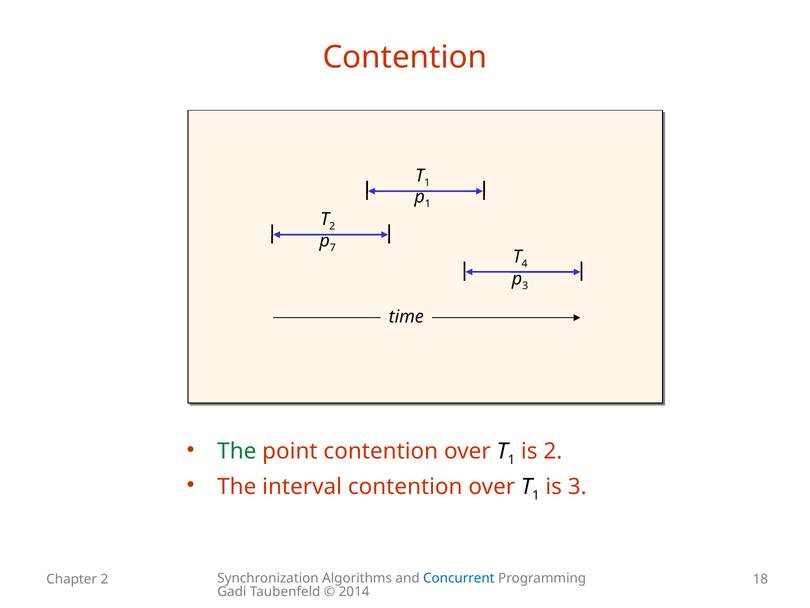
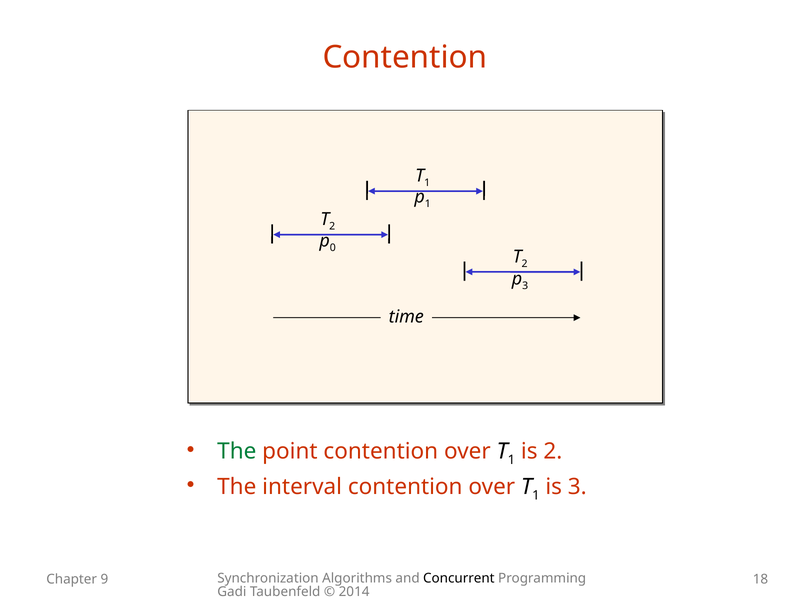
7: 7 -> 0 (333, 248)
4: 4 -> 2 (525, 264)
Concurrent colour: blue -> black (459, 578)
Chapter 2: 2 -> 9 (104, 579)
